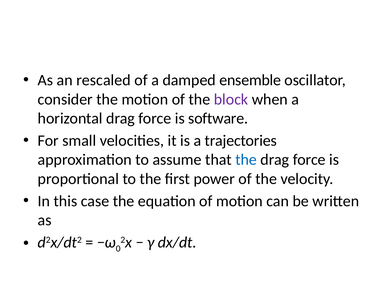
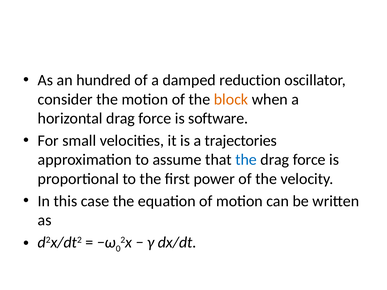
rescaled: rescaled -> hundred (104, 80)
ensemble: ensemble -> reduction (250, 80)
block colour: purple -> orange (231, 99)
